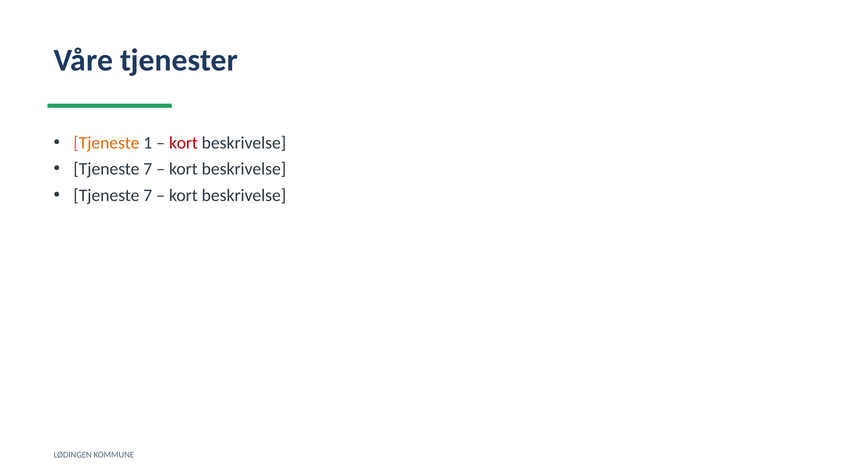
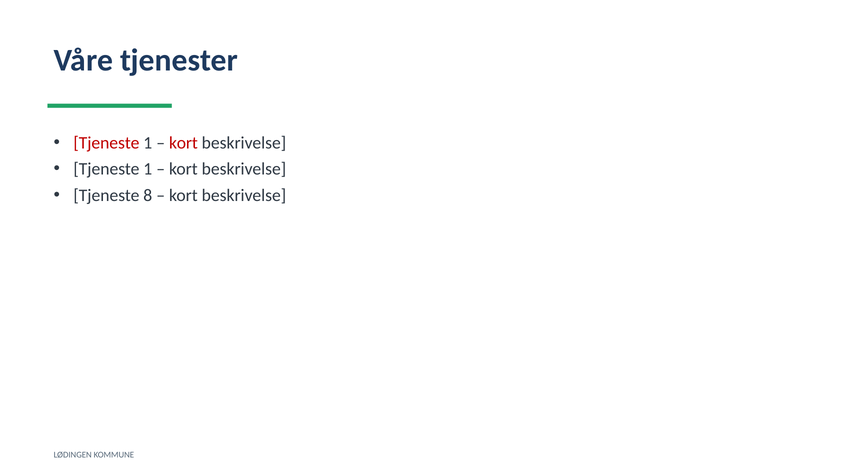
Tjeneste colour: orange -> red (106, 143)
7: 7 -> 1 (148, 169)
7: 7 -> 8 (148, 195)
